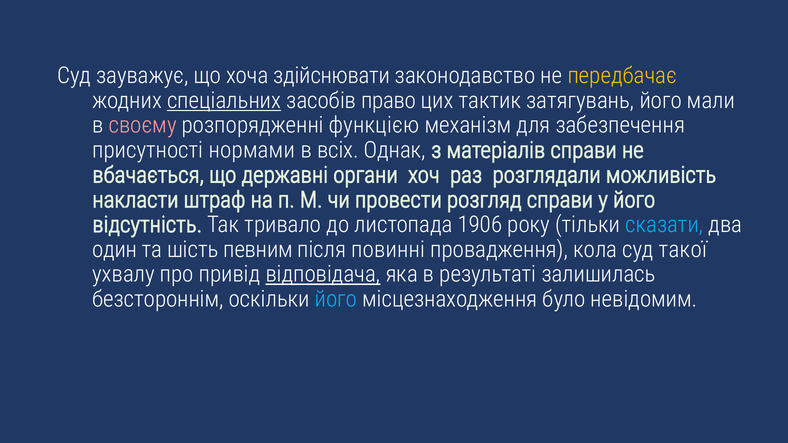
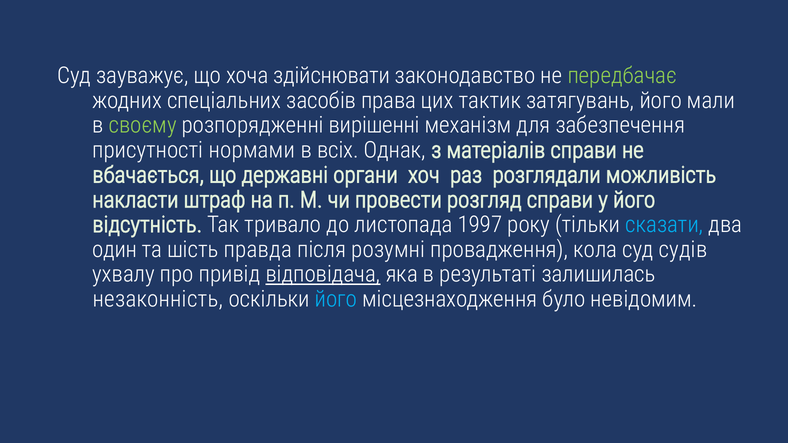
передбачає colour: yellow -> light green (622, 76)
спеціальних underline: present -> none (224, 101)
право: право -> права (389, 101)
своєму colour: pink -> light green (143, 125)
функцією: функцією -> вирішенні (374, 125)
1906: 1906 -> 1997 (480, 225)
певним: певним -> правда (258, 250)
повинні: повинні -> розумні (388, 250)
такої: такої -> судів (683, 250)
безстороннім: безстороннім -> незаконність (158, 299)
